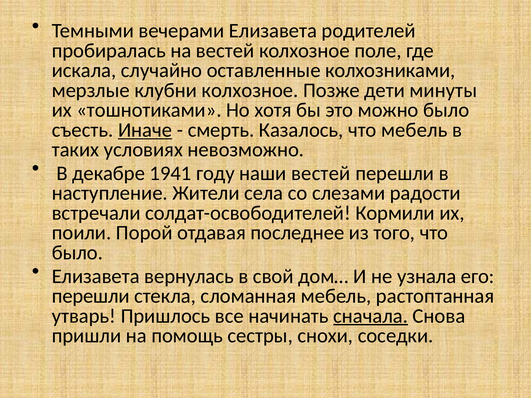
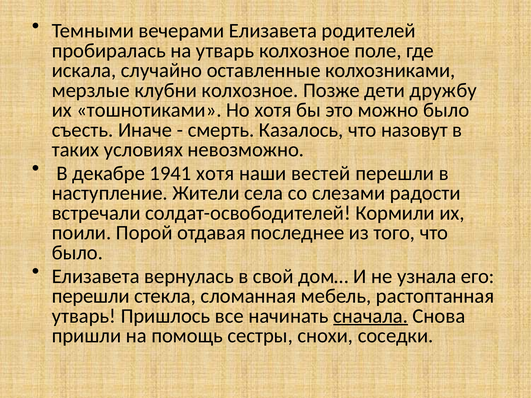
на вестей: вестей -> утварь (225, 51)
минуты: минуты -> дружбу (443, 90)
Иначе underline: present -> none (145, 130)
что мебель: мебель -> назовут (414, 130)
1941 году: году -> хотя (215, 173)
